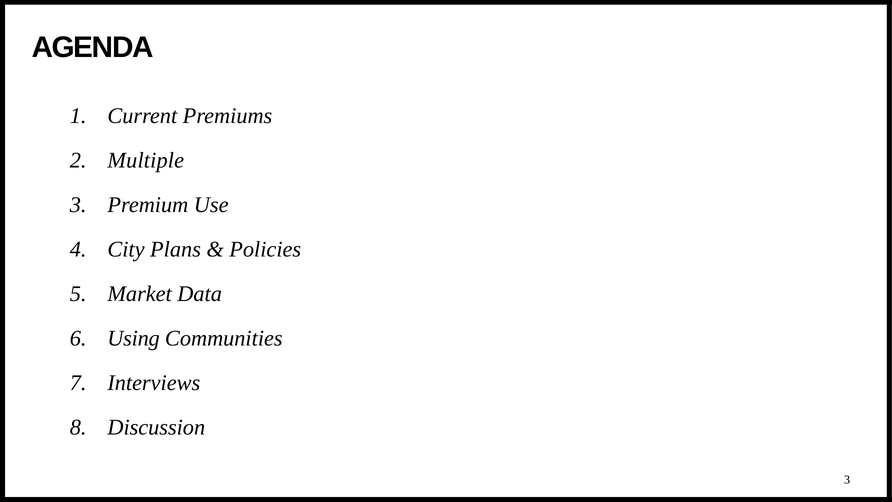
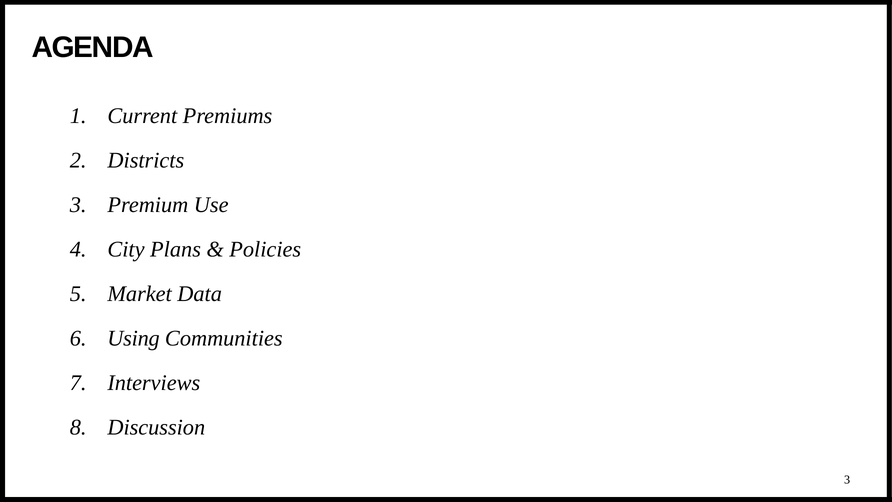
Multiple: Multiple -> Districts (146, 160)
